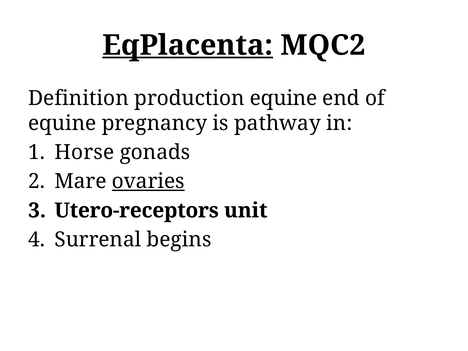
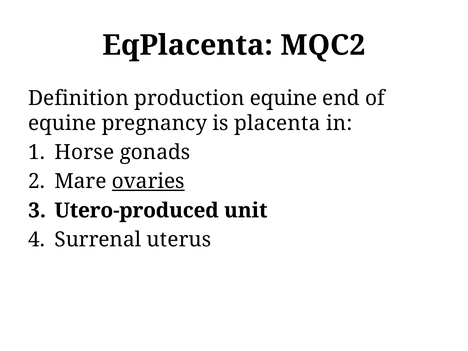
EqPlacenta underline: present -> none (188, 45)
pathway: pathway -> placenta (277, 123)
Utero-receptors: Utero-receptors -> Utero-produced (137, 211)
begins: begins -> uterus (179, 240)
